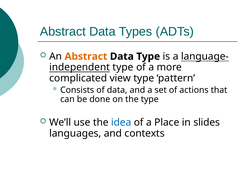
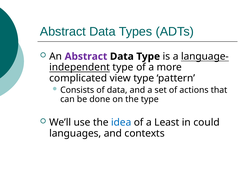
Abstract colour: orange -> purple (86, 57)
Place: Place -> Least (167, 123)
slides: slides -> could (207, 123)
